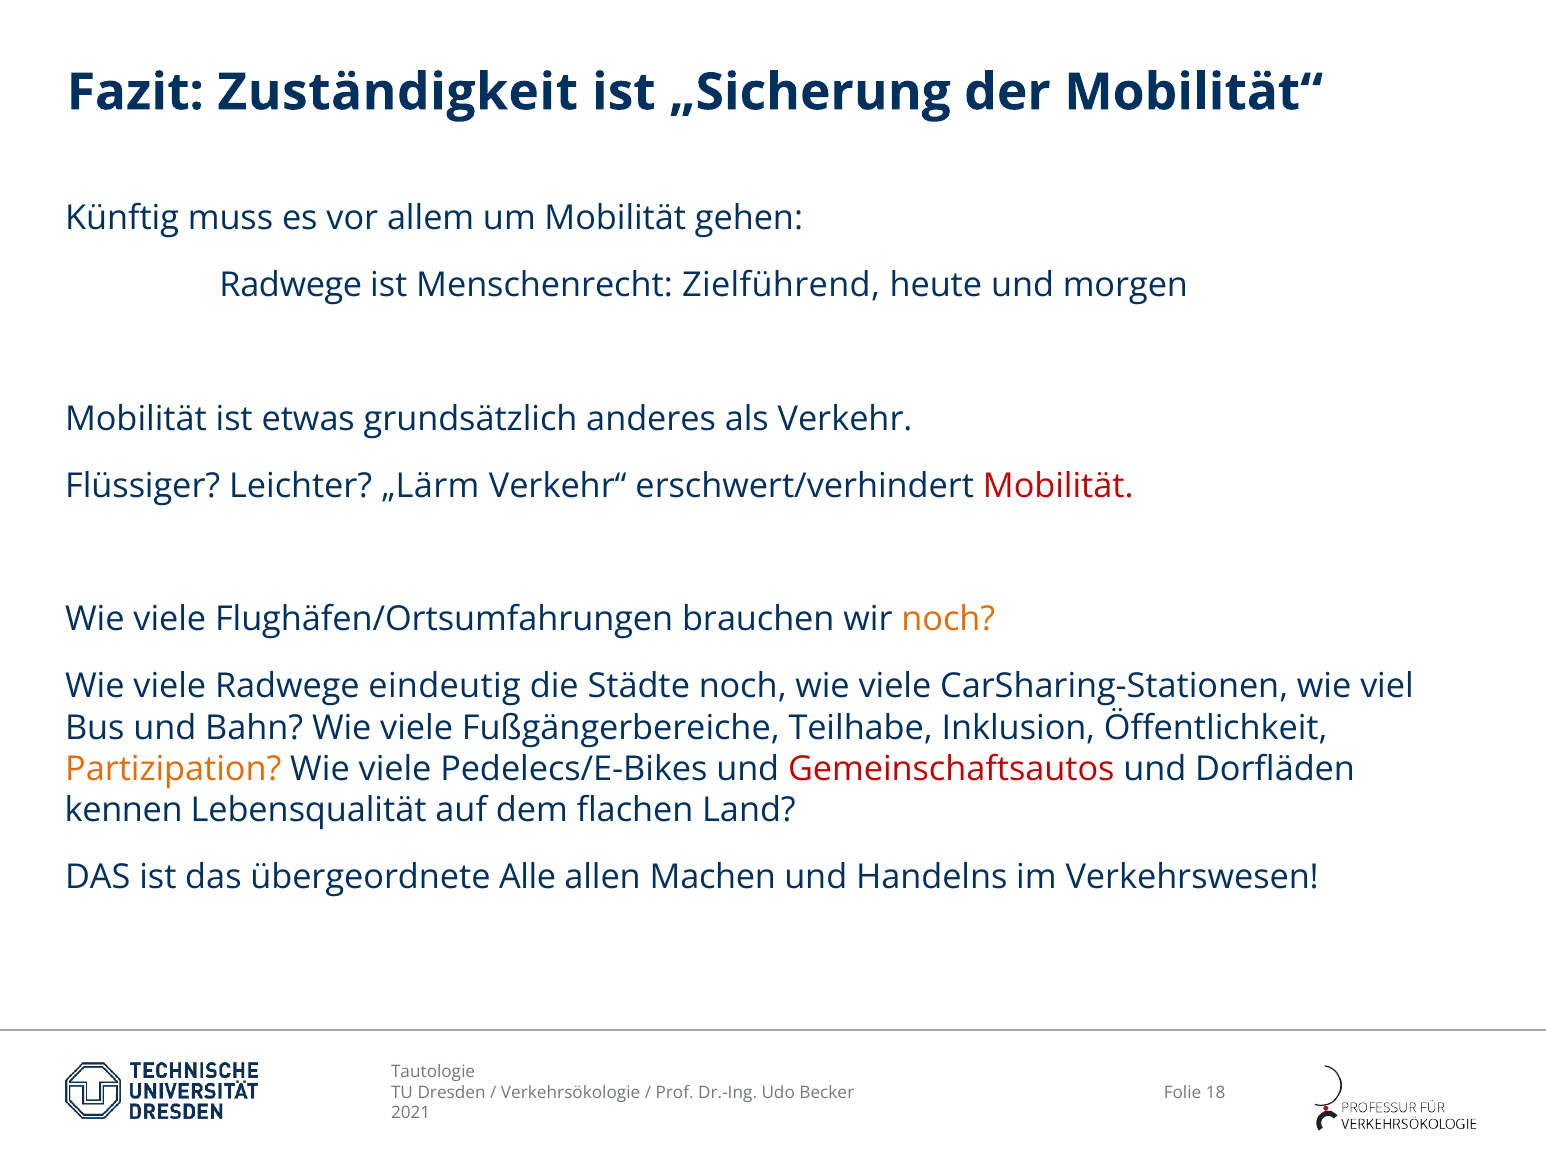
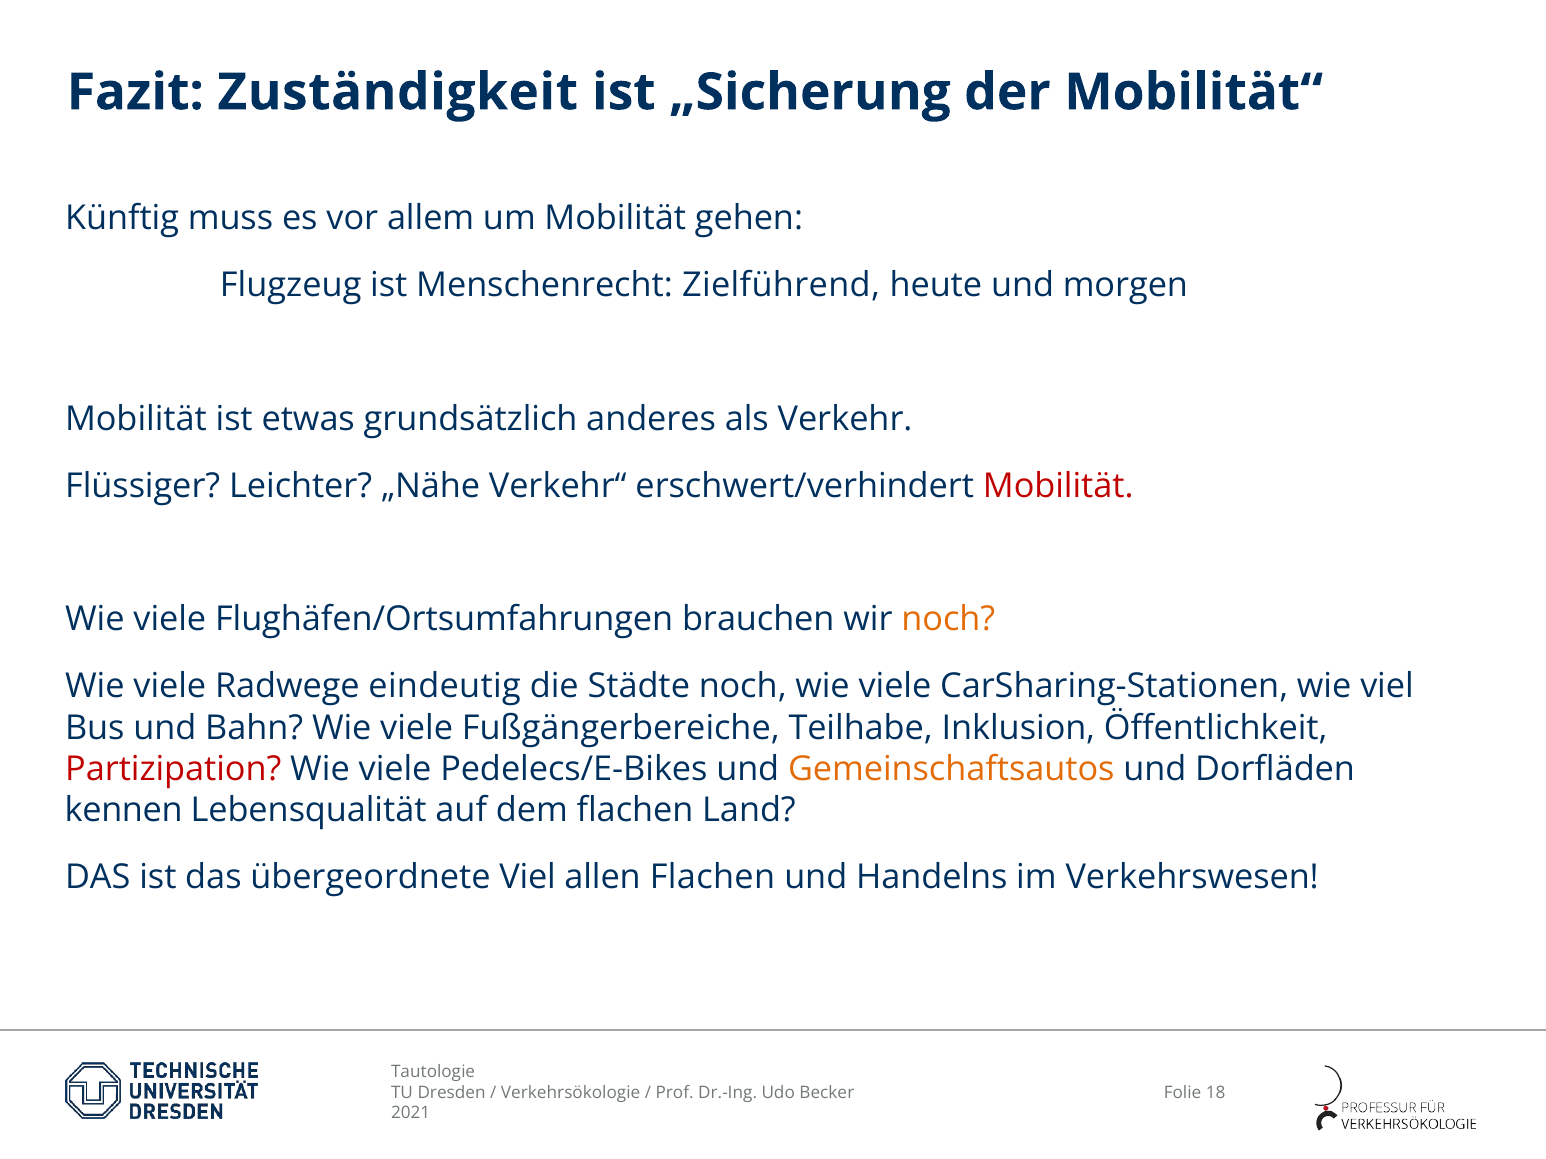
Radwege: Radwege -> Flugzeug (291, 285)
„Lärm: „Lärm -> „Nähe (431, 486)
Partizipation colour: orange -> red (173, 769)
Gemeinschaftsautos colour: red -> orange (951, 769)
übergeordnete Alle: Alle -> Viel (528, 877)
allen Machen: Machen -> Flachen (712, 877)
